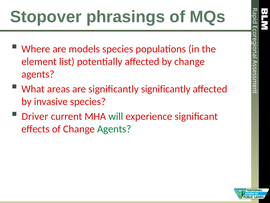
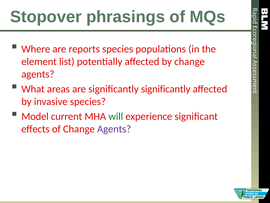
models: models -> reports (84, 49)
Driver: Driver -> Model (35, 116)
Agents colour: green -> purple (114, 129)
